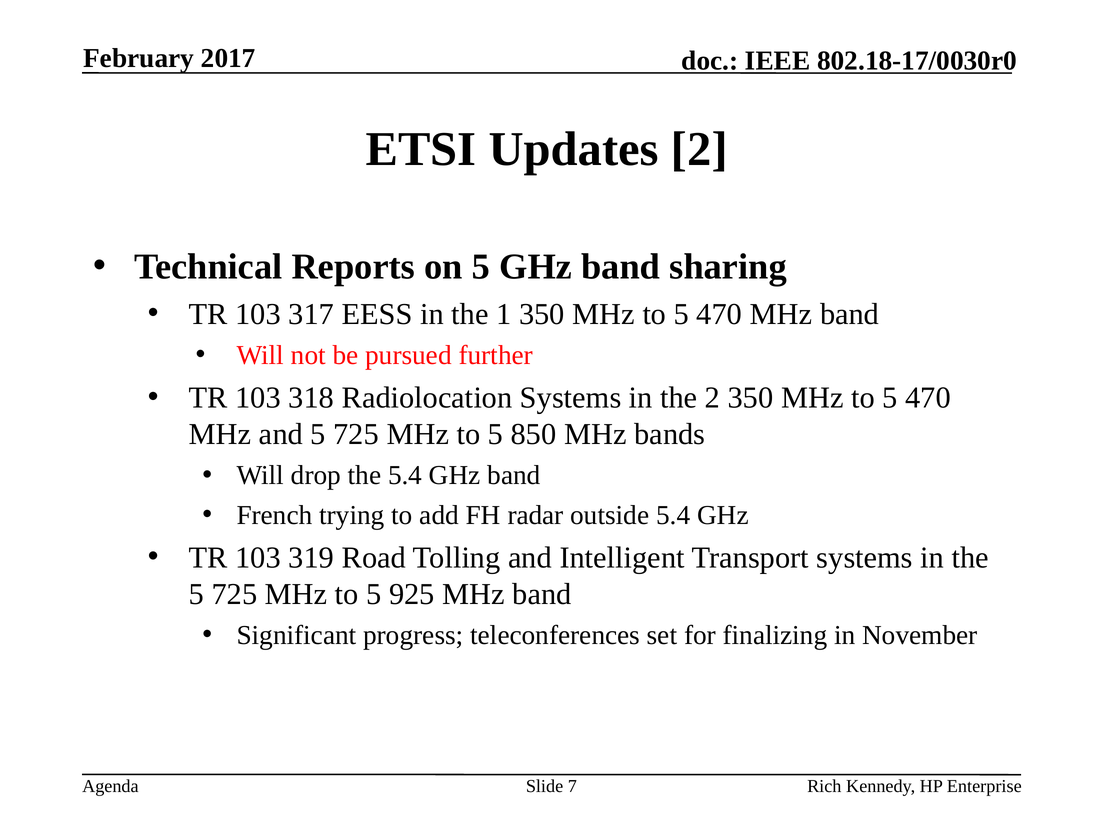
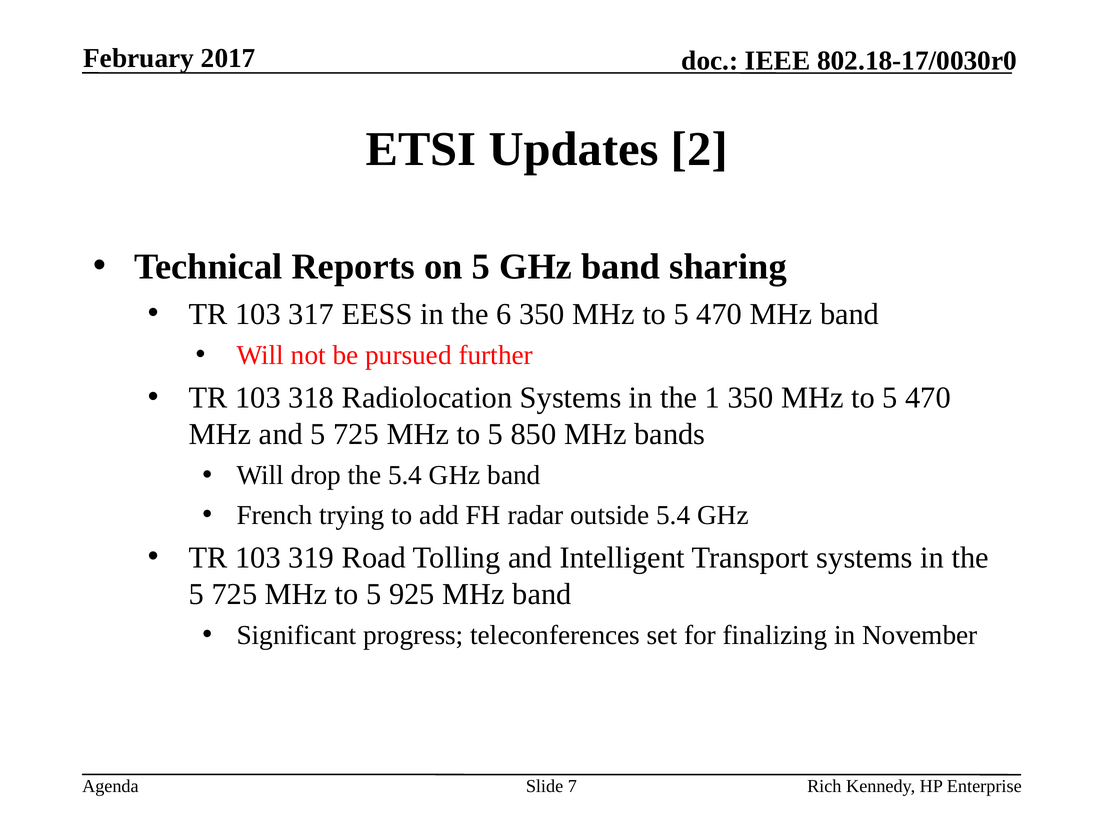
1: 1 -> 6 (504, 314)
the 2: 2 -> 1 (713, 398)
